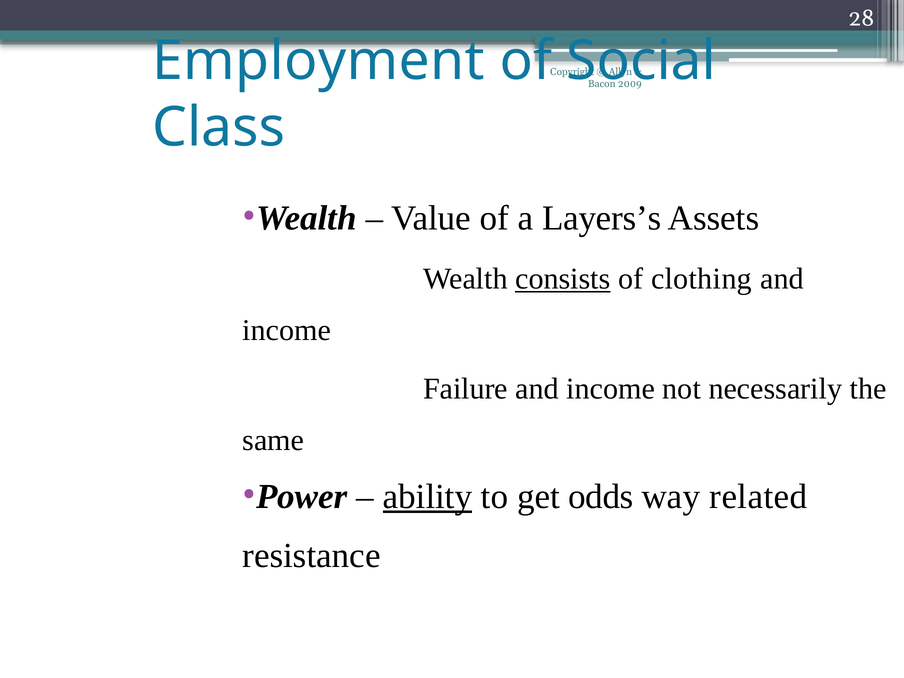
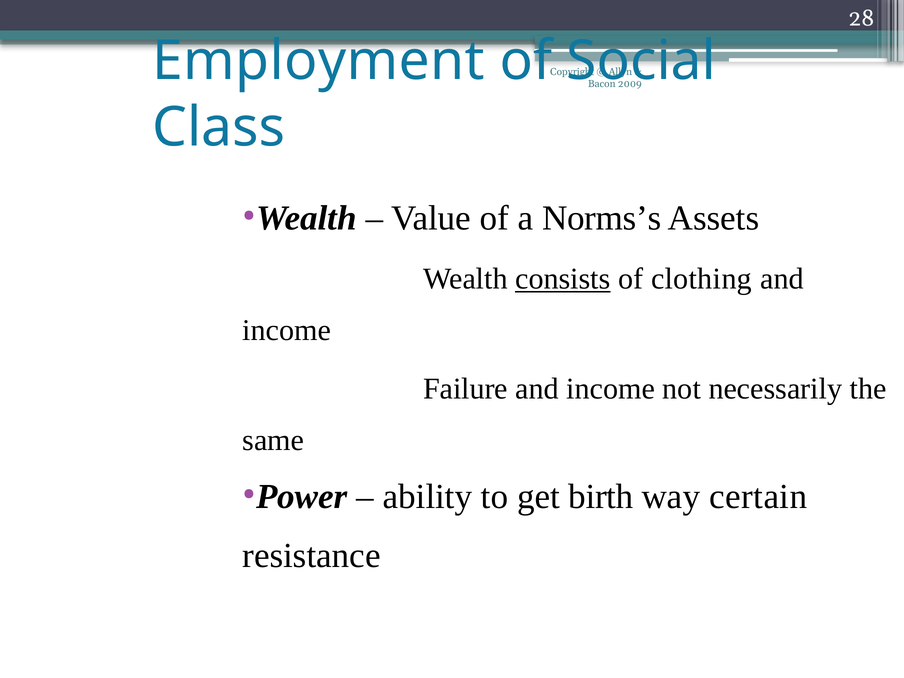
Layers’s: Layers’s -> Norms’s (602, 218)
ability underline: present -> none (428, 497)
odds: odds -> birth (601, 497)
related: related -> certain (758, 497)
